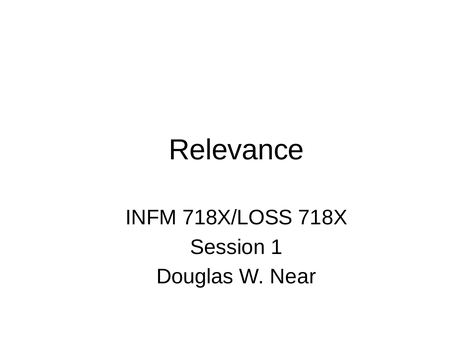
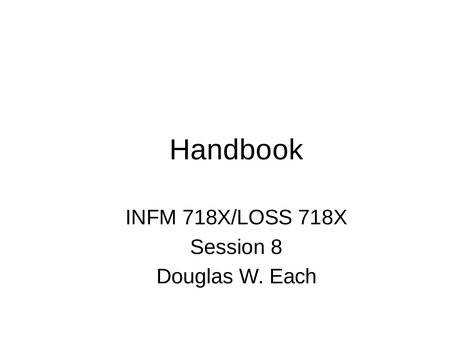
Relevance: Relevance -> Handbook (236, 150)
1: 1 -> 8 (277, 247)
Near: Near -> Each (293, 276)
